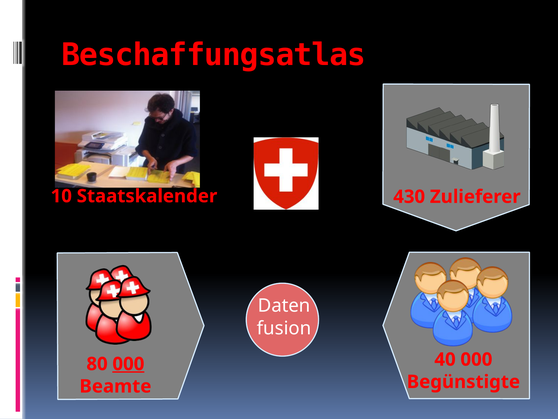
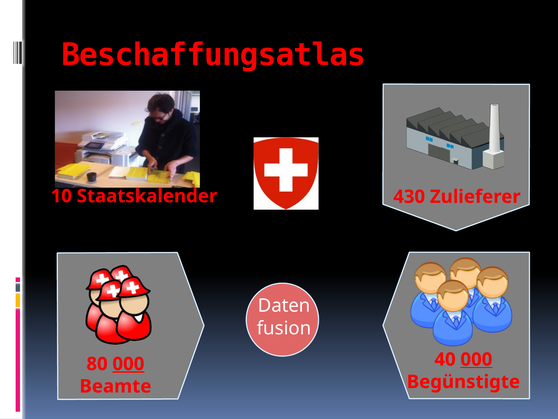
000 underline: none -> present (476, 359)
